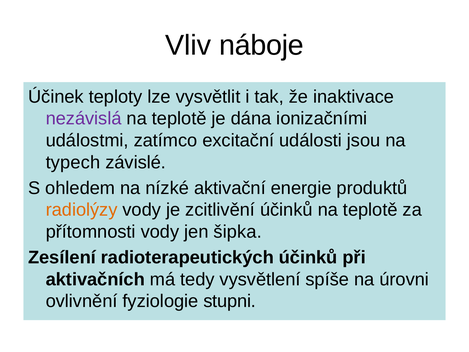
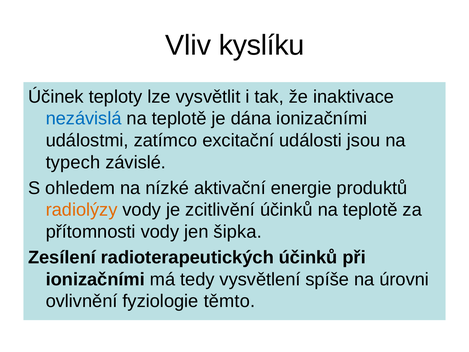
náboje: náboje -> kyslíku (262, 45)
nezávislá colour: purple -> blue (84, 119)
aktivačních: aktivačních -> ionizačními (95, 279)
stupni: stupni -> těmto (229, 301)
